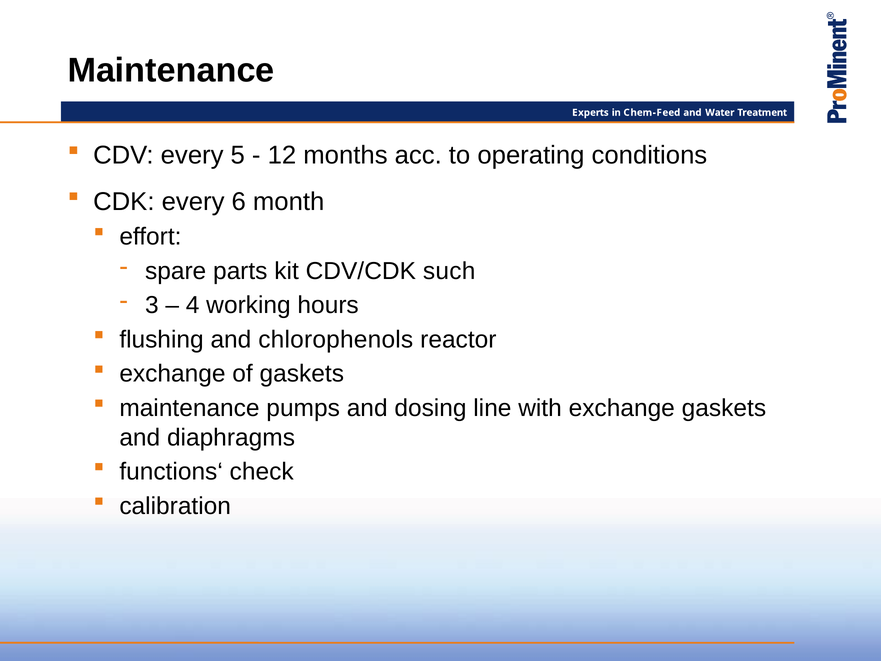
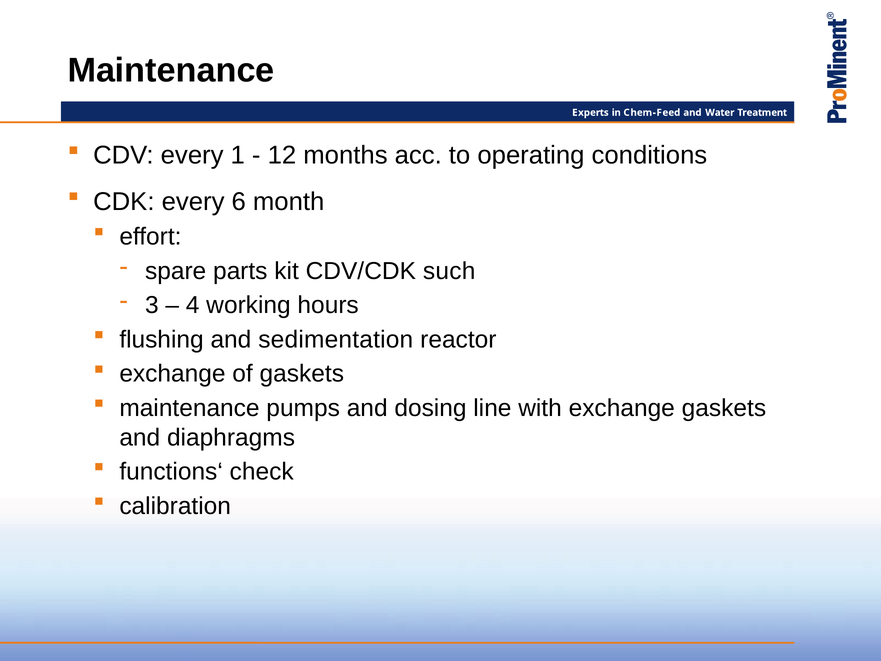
5: 5 -> 1 (238, 155)
chlorophenols: chlorophenols -> sedimentation (336, 339)
